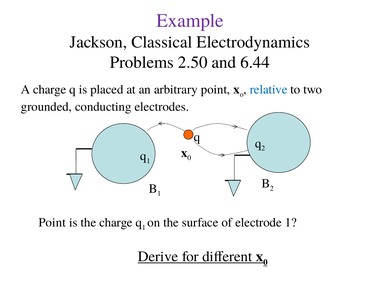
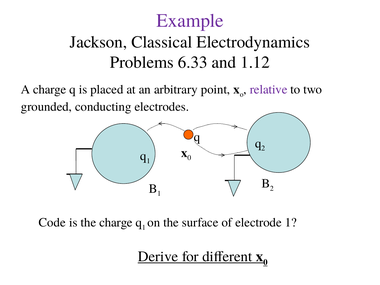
2.50: 2.50 -> 6.33 (193, 62)
6.44: 6.44 -> 1.12 (255, 62)
relative colour: blue -> purple (269, 90)
Point: Point -> Code (52, 223)
